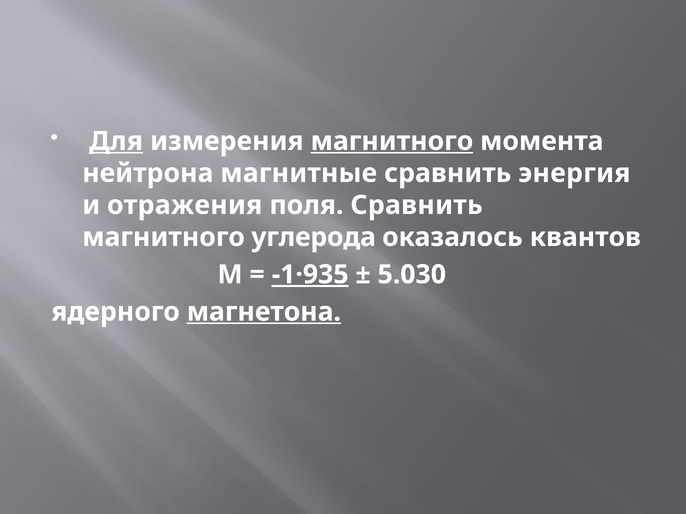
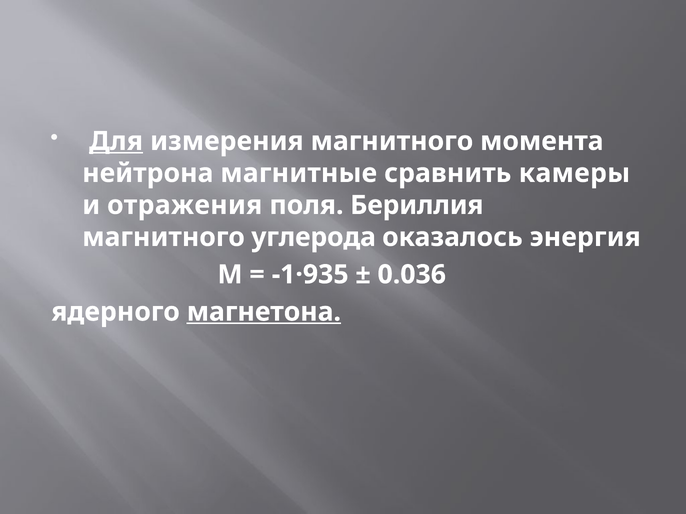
магнитного underline: present -> none (392, 141)
энергия: энергия -> камеры (574, 173)
поля Сравнить: Сравнить -> Бериллия (417, 205)
квантов: квантов -> энергия (585, 237)
-1·935 underline: present -> none (310, 275)
5.030: 5.030 -> 0.036 (412, 275)
